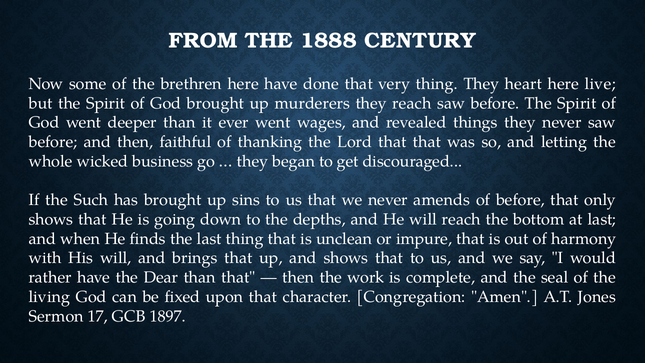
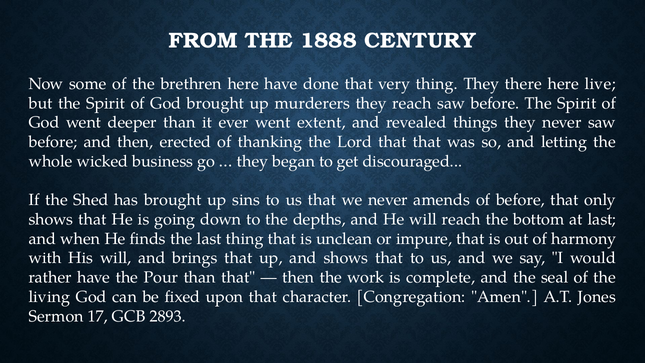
heart: heart -> there (523, 84)
wages: wages -> extent (321, 123)
faithful: faithful -> erected (185, 142)
Such: Such -> Shed (91, 200)
Dear: Dear -> Pour (161, 277)
1897: 1897 -> 2893 (168, 316)
